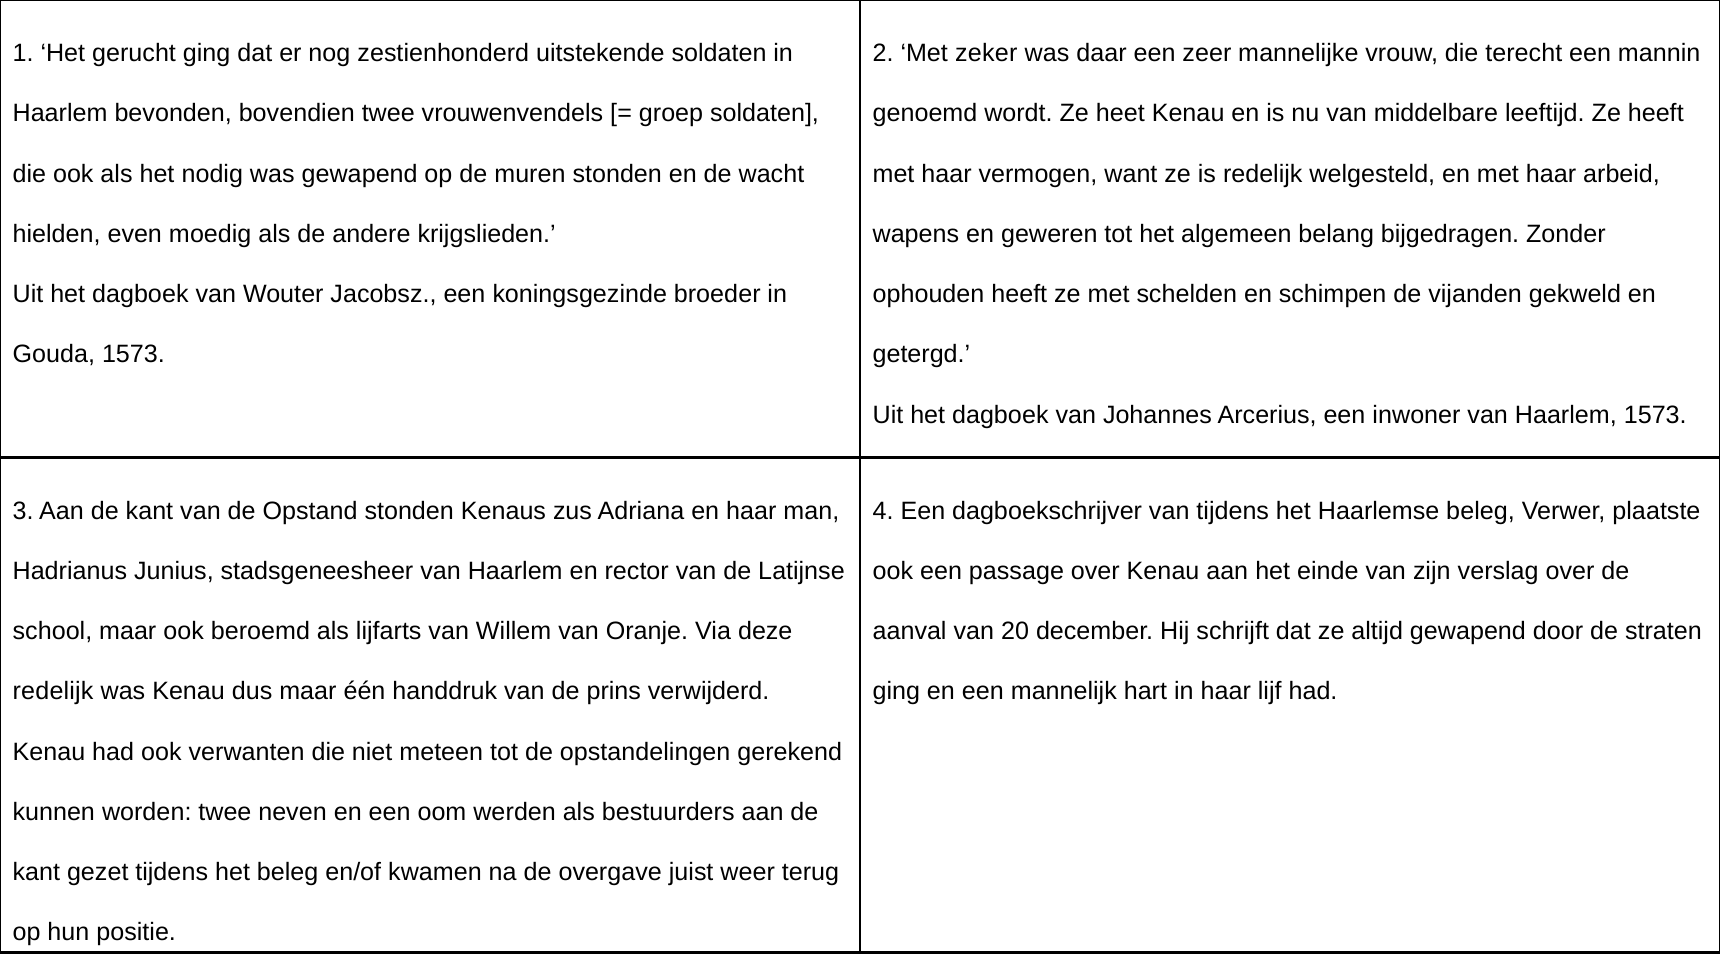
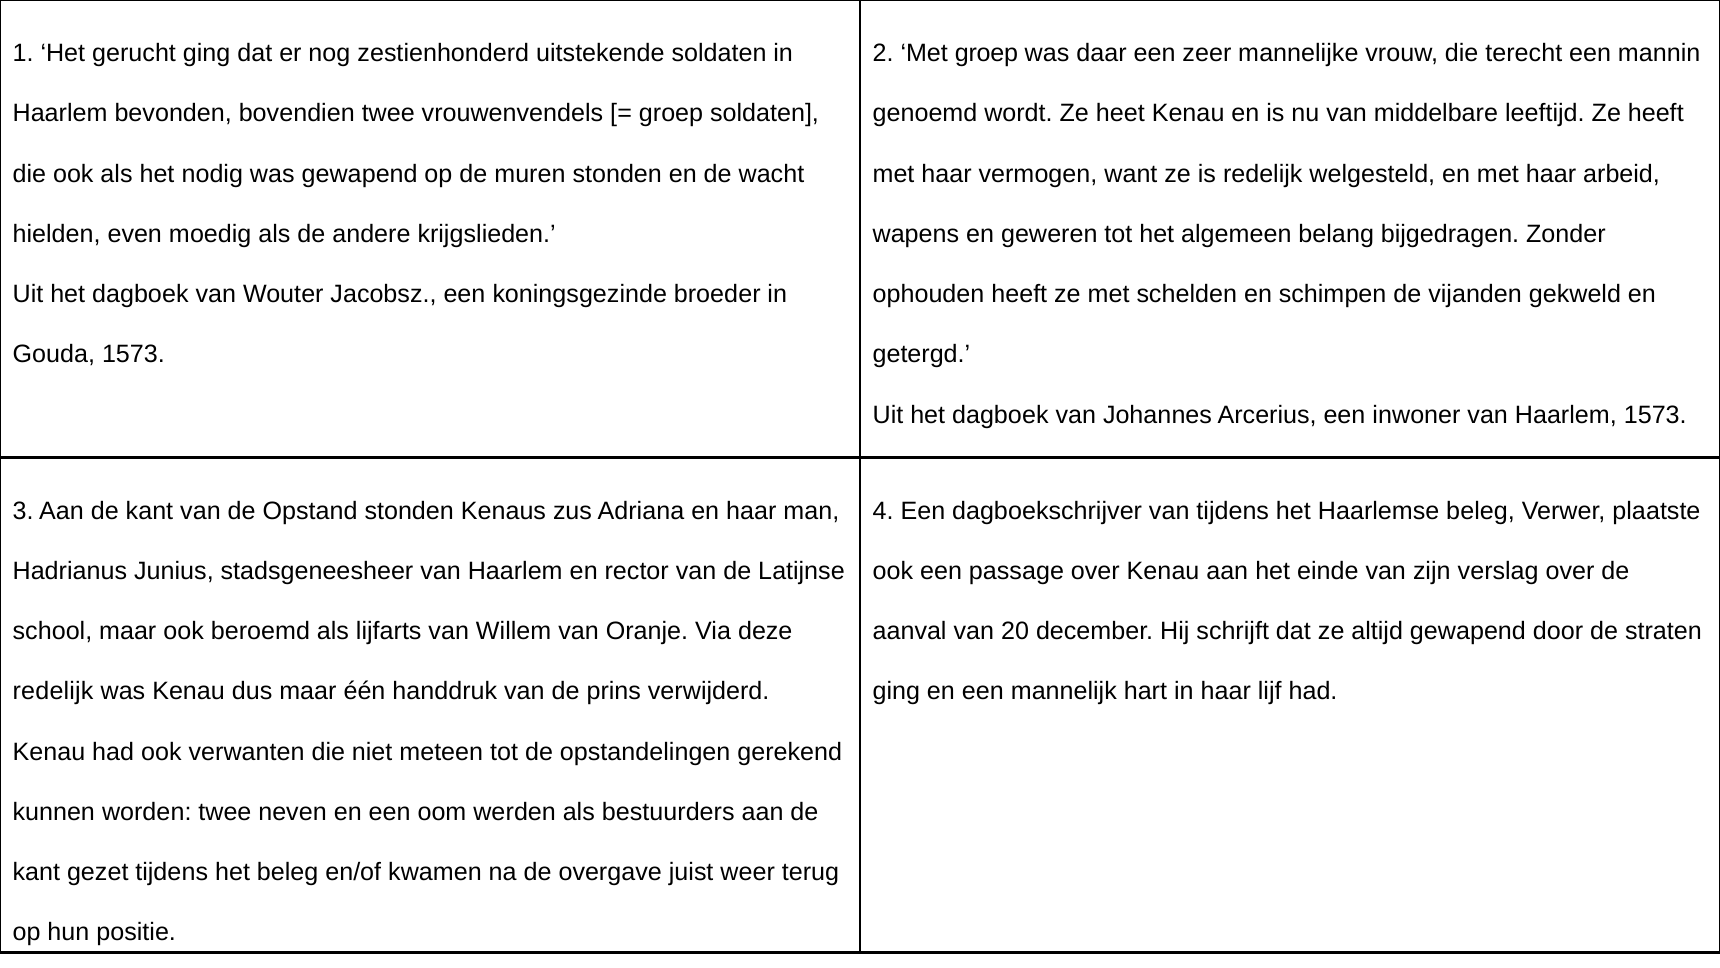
Met zeker: zeker -> groep (986, 53)
